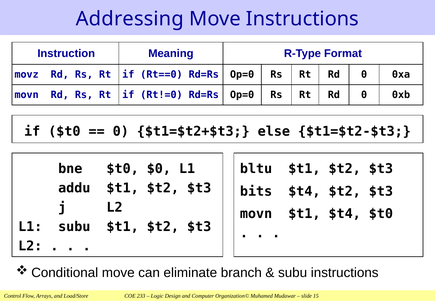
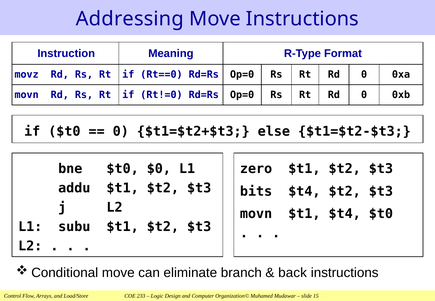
bltu: bltu -> zero (256, 169)
subu: subu -> back (293, 273)
